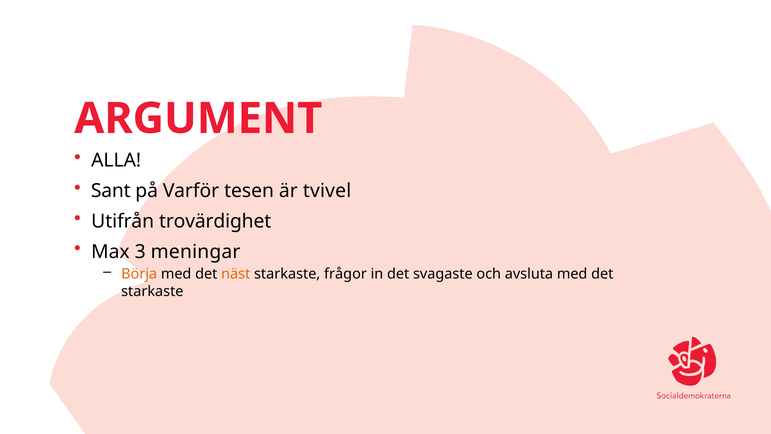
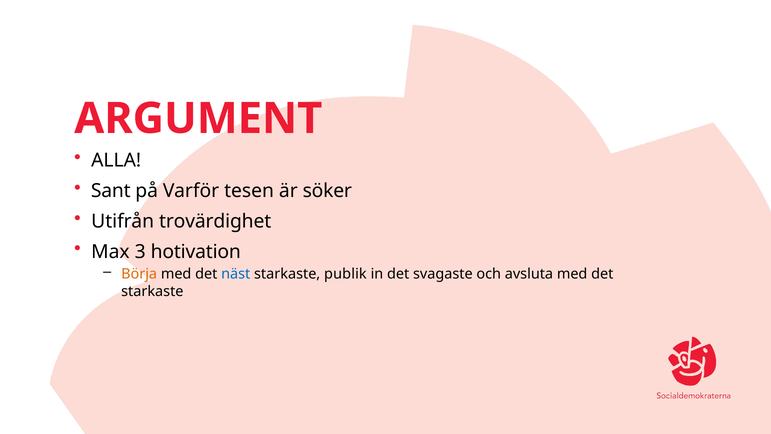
tvivel: tvivel -> söker (327, 191)
meningar: meningar -> hotivation (196, 252)
näst colour: orange -> blue (236, 274)
frågor: frågor -> publik (345, 274)
